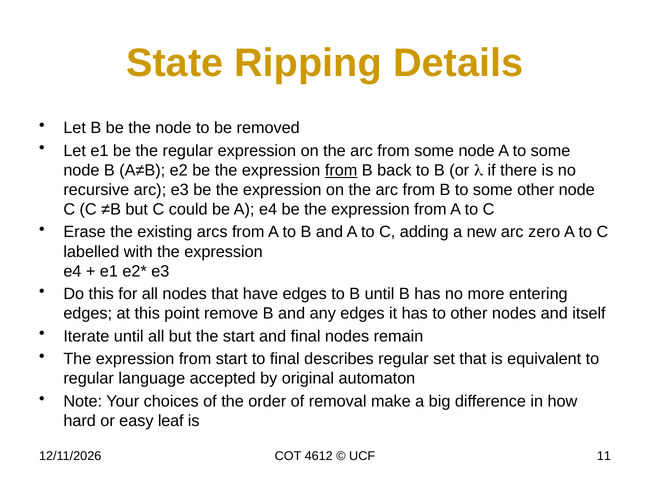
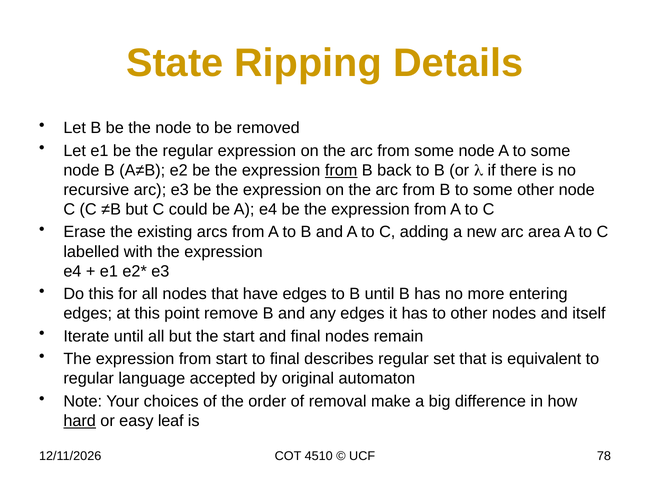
zero: zero -> area (544, 232)
hard underline: none -> present (80, 420)
4612: 4612 -> 4510 (319, 456)
11: 11 -> 78 (604, 456)
